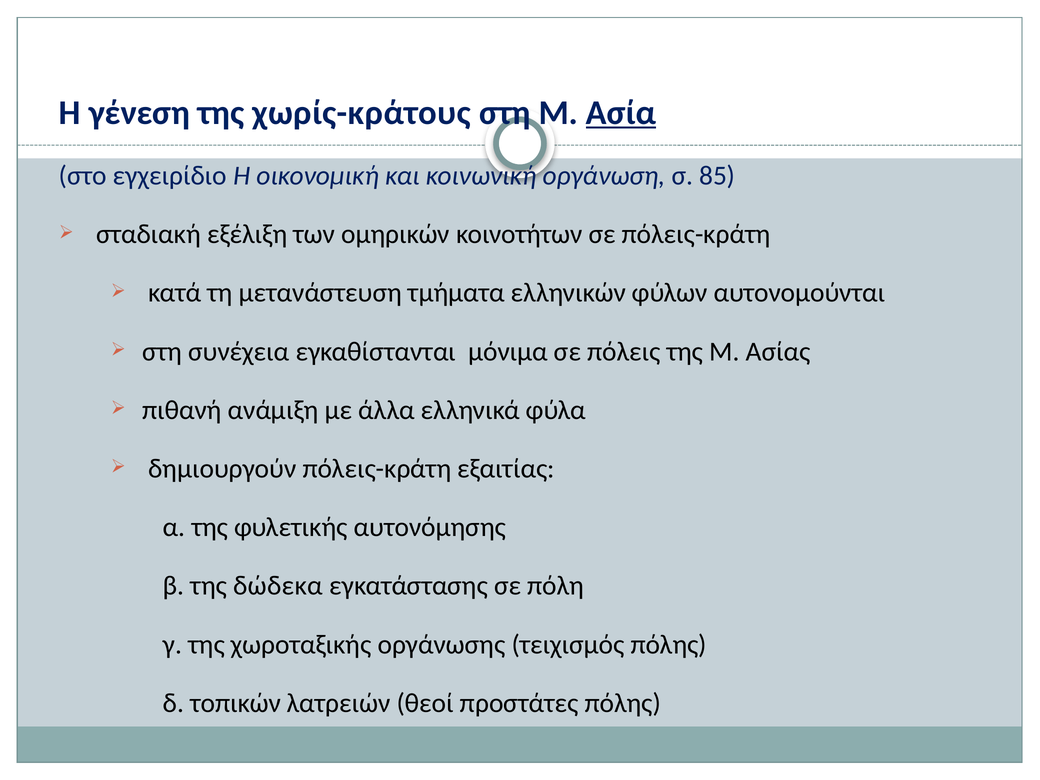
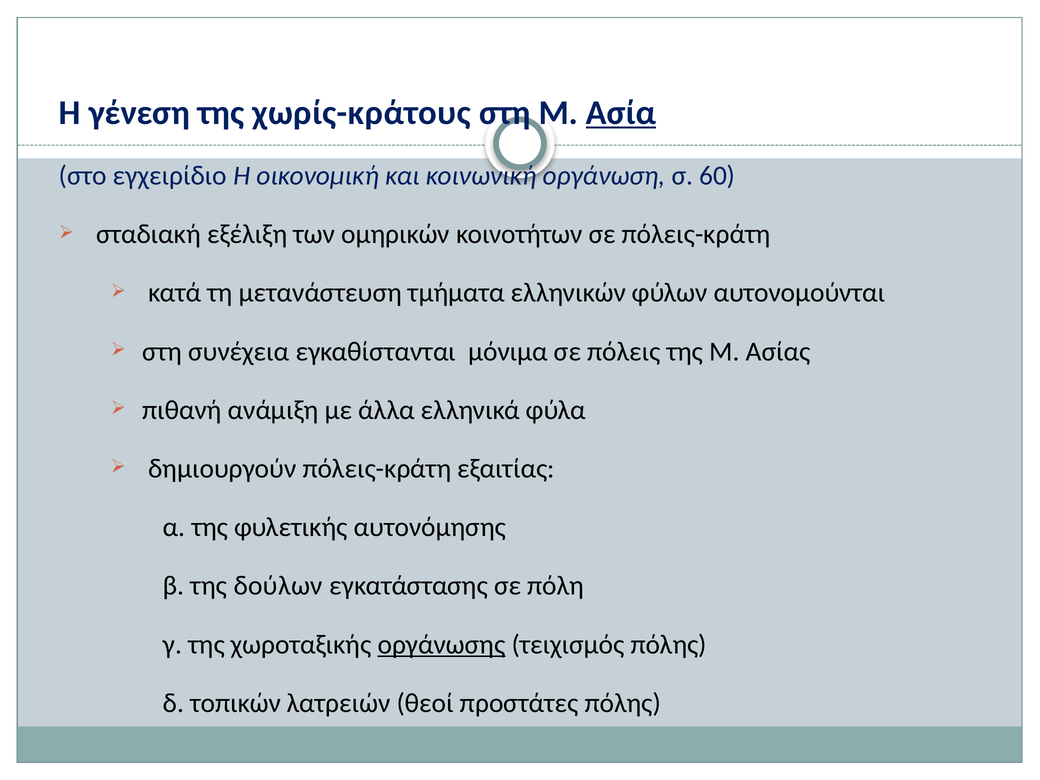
85: 85 -> 60 (717, 176)
δώδεκα: δώδεκα -> δούλων (278, 586)
οργάνωσης underline: none -> present (442, 644)
